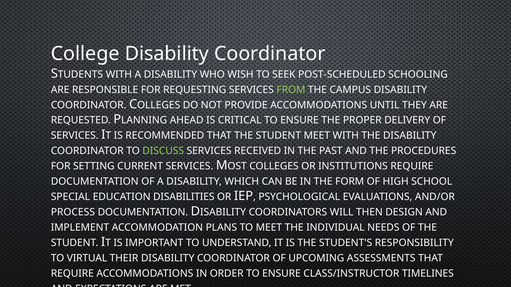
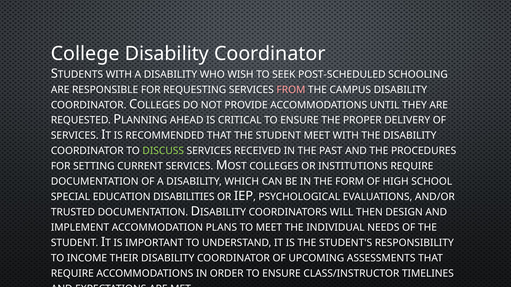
FROM colour: light green -> pink (291, 90)
PROCESS: PROCESS -> TRUSTED (73, 212)
VIRTUAL: VIRTUAL -> INCOME (87, 258)
